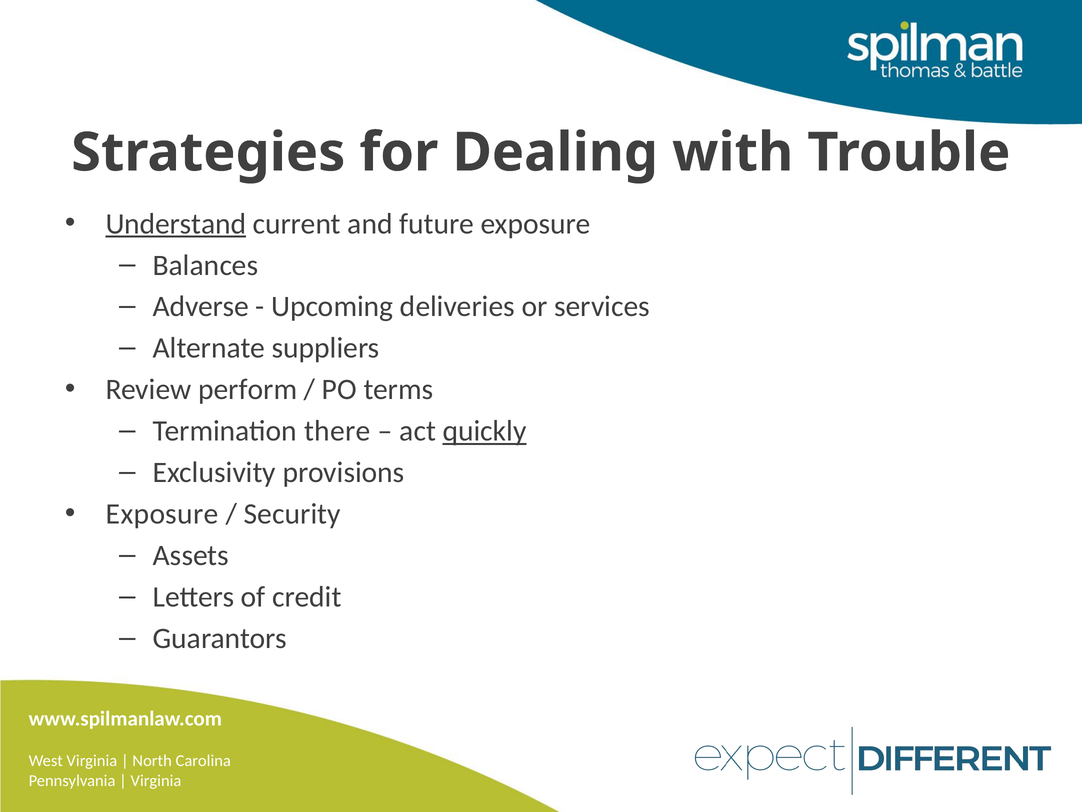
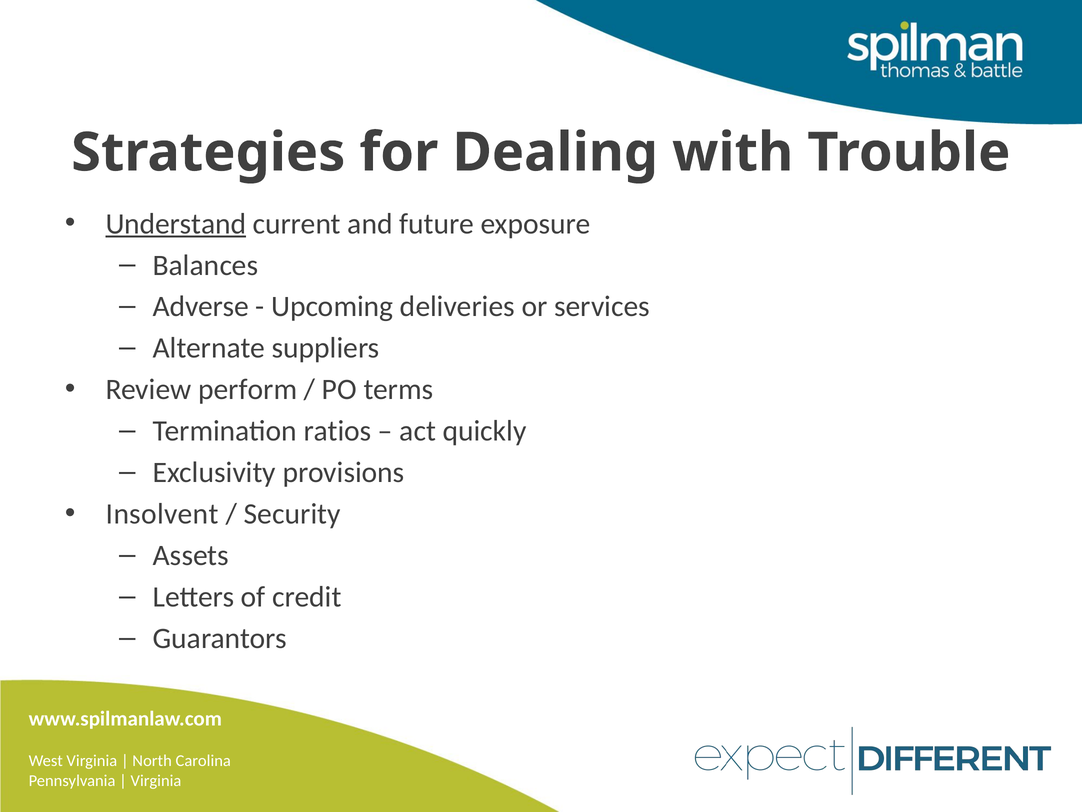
there: there -> ratios (338, 431)
quickly underline: present -> none (485, 431)
Exposure: Exposure -> Insolvent (162, 514)
